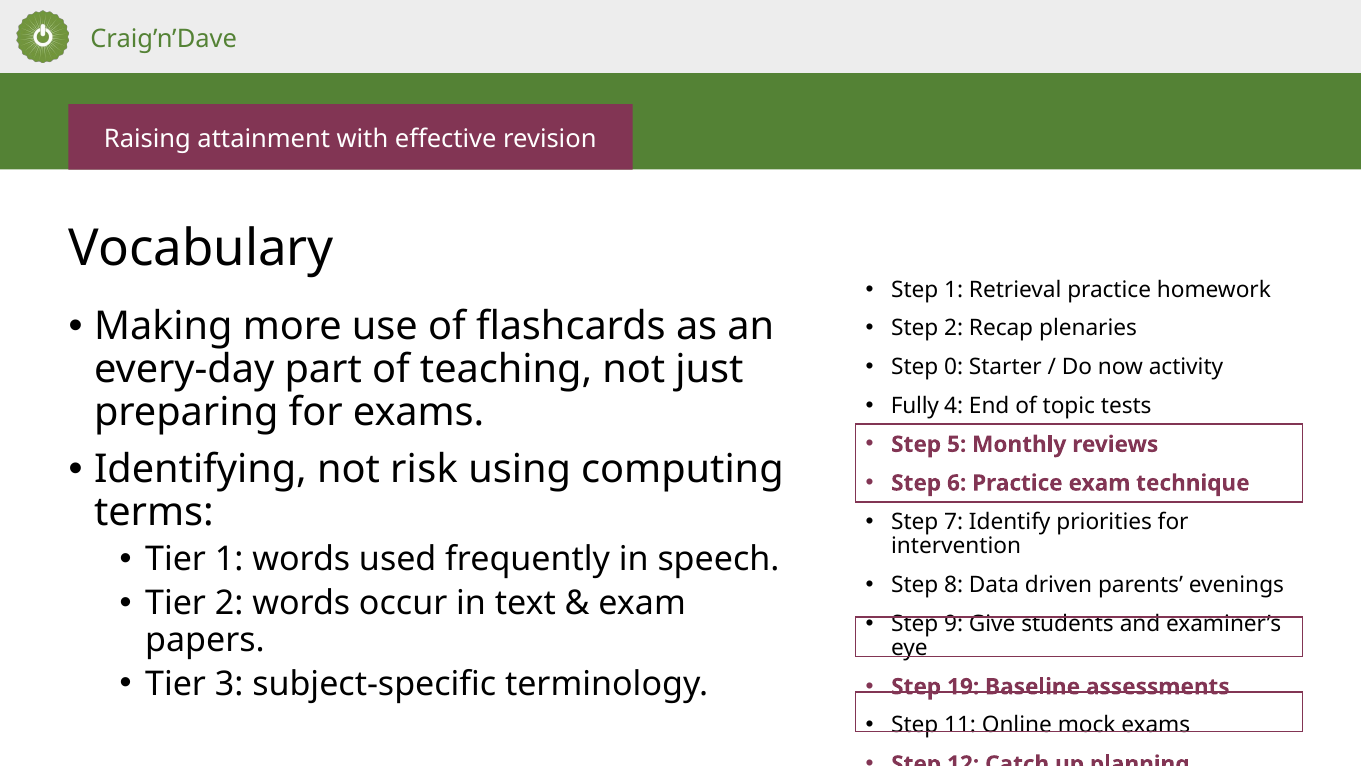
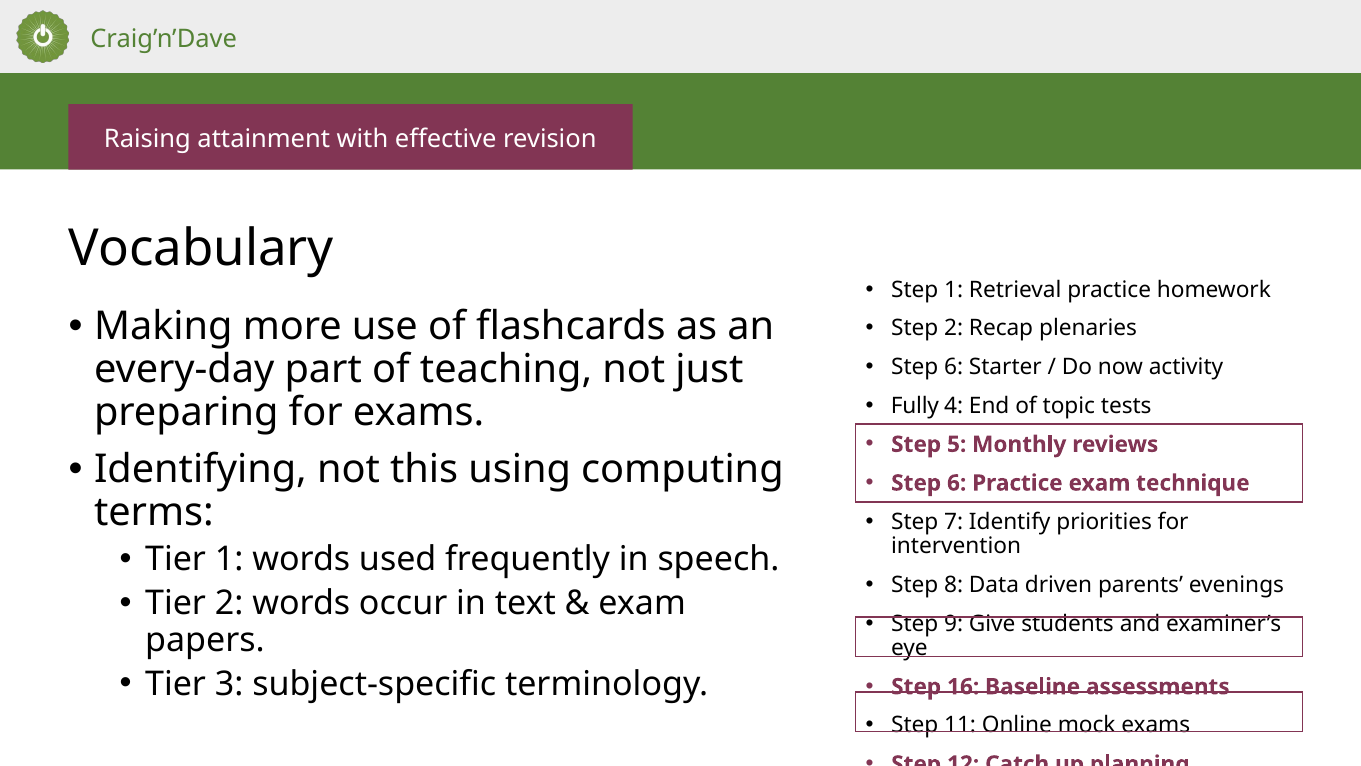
0: 0 -> 6 (954, 367)
risk: risk -> this (424, 469)
19: 19 -> 16 (963, 686)
